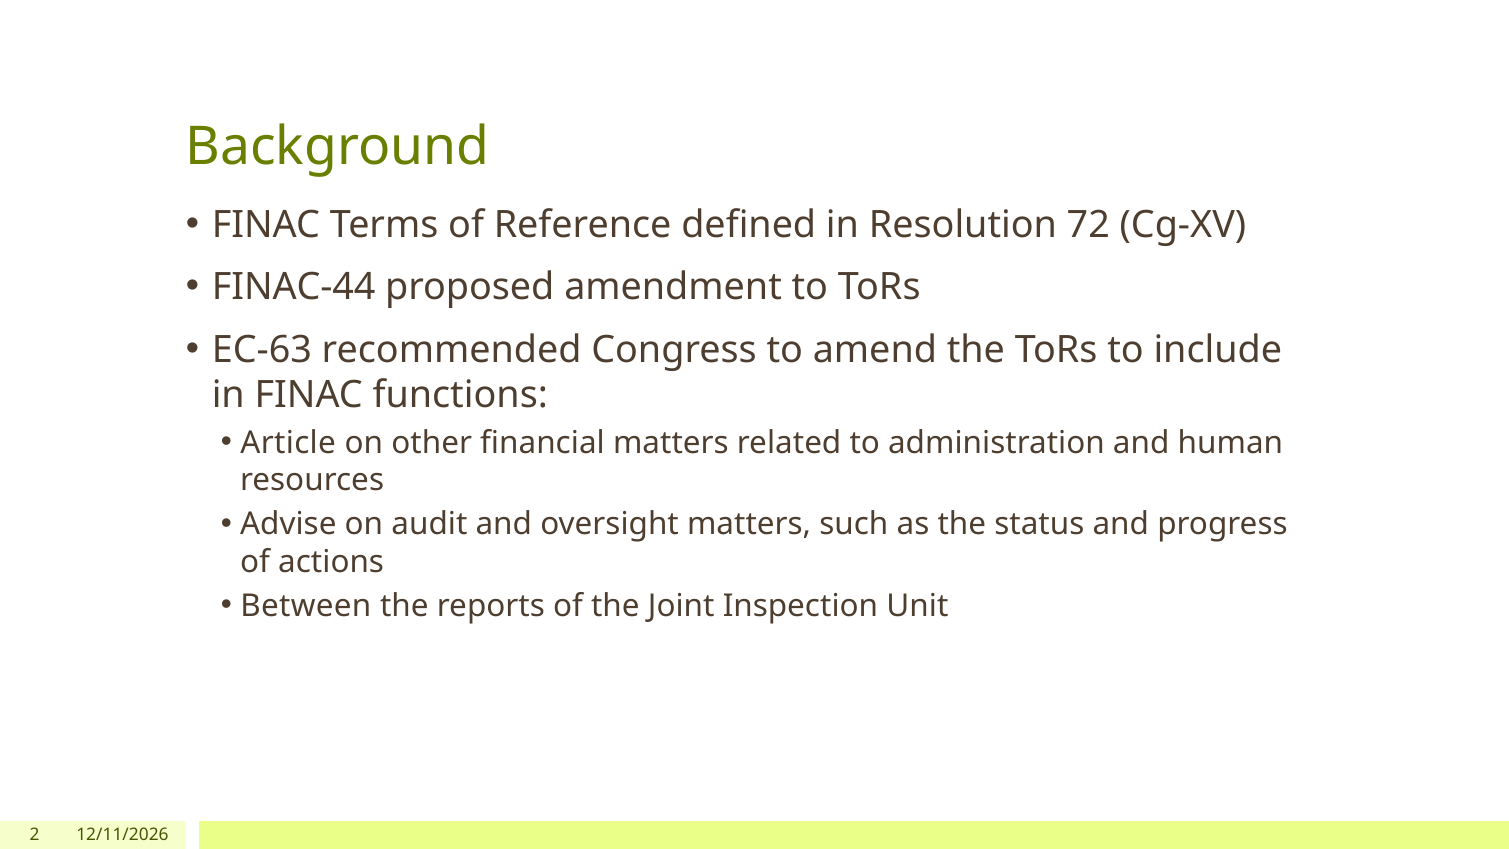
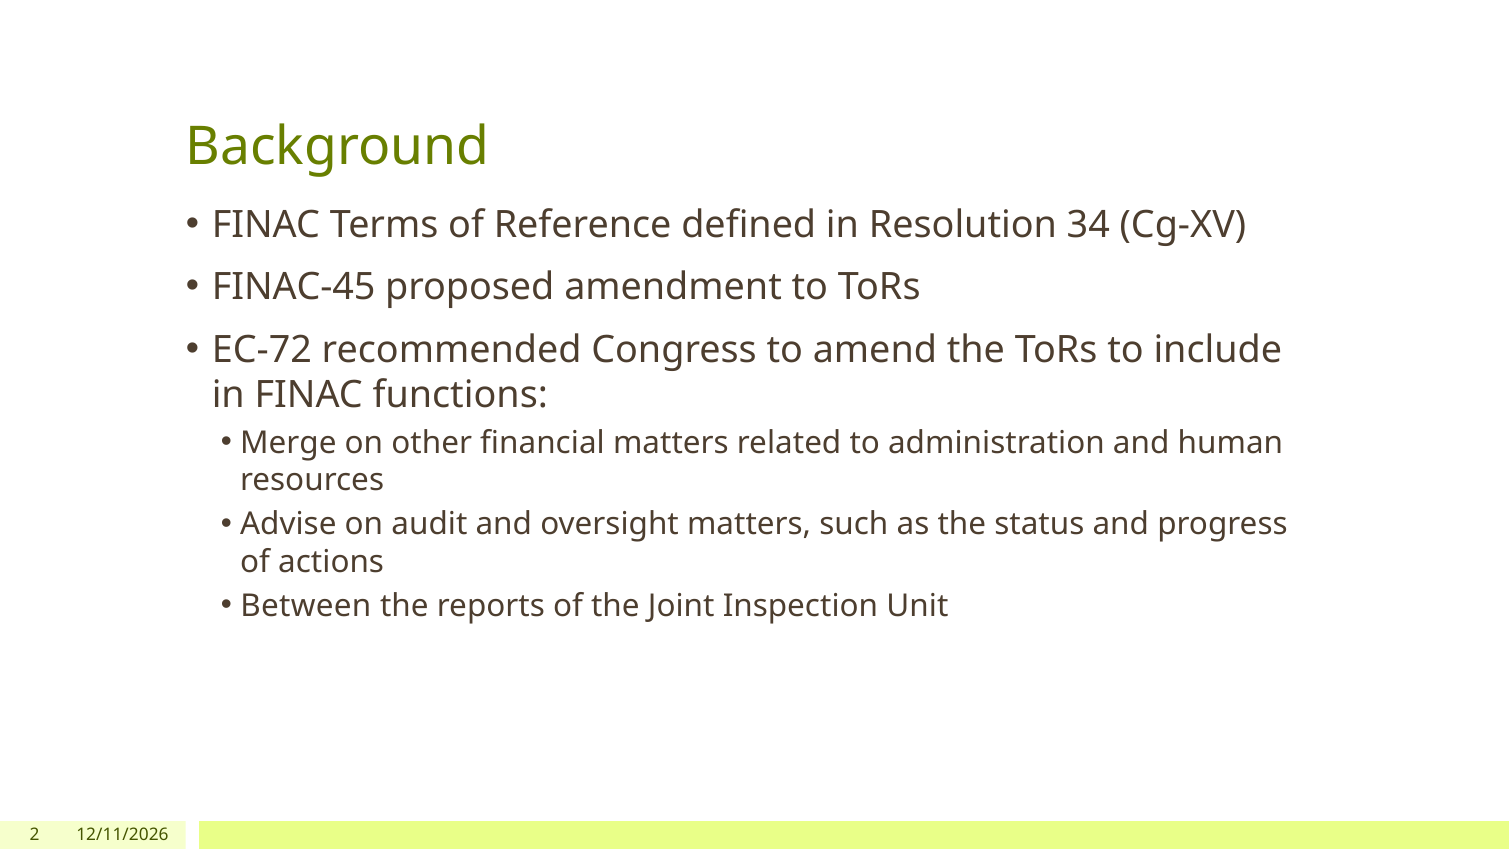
72: 72 -> 34 (1088, 225)
FINAC-44: FINAC-44 -> FINAC-45 (294, 287)
EC-63: EC-63 -> EC-72 (262, 350)
Article: Article -> Merge (288, 443)
